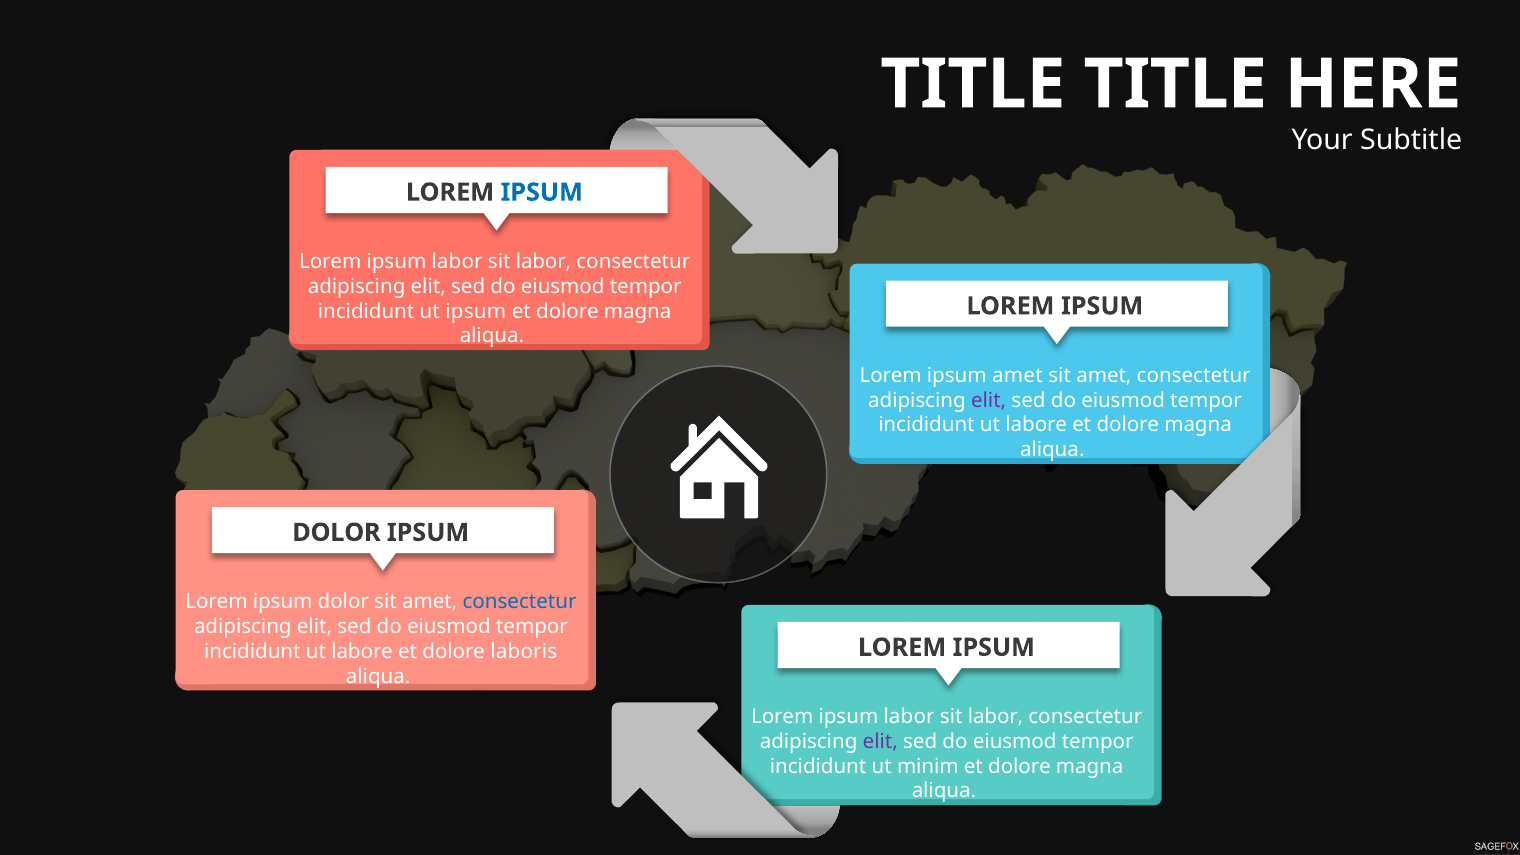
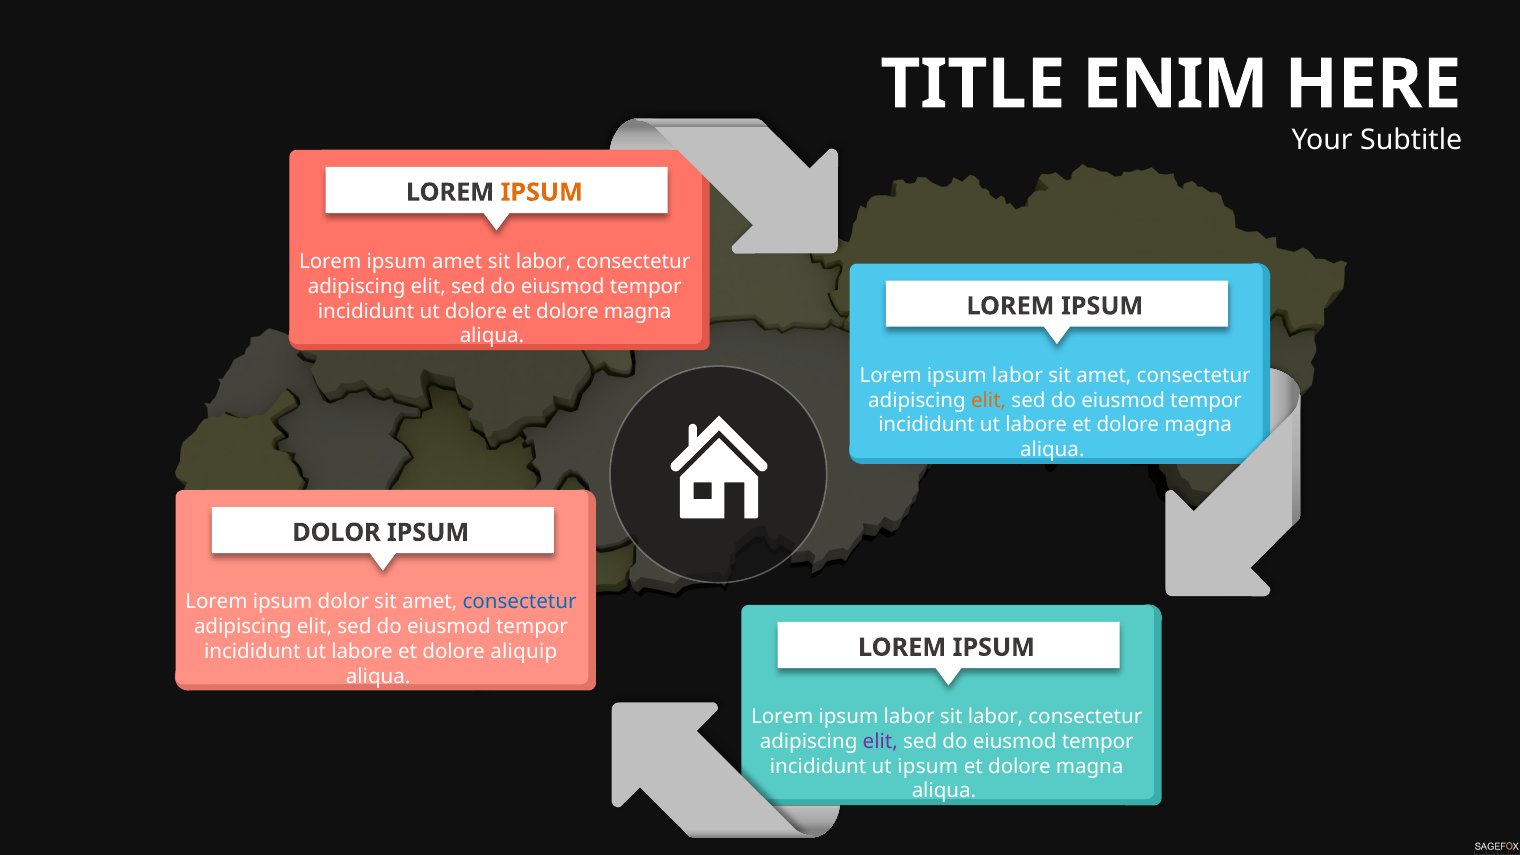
TITLE TITLE: TITLE -> ENIM (1175, 84)
IPSUM colour: blue -> orange (542, 192)
labor: labor -> amet (457, 262)
ut ipsum: ipsum -> dolore (476, 311)
amet: amet -> labor (1017, 376)
elit colour: purple -> orange (989, 400)
laboris: laboris -> aliquip (524, 652)
ut minim: minim -> ipsum (928, 766)
